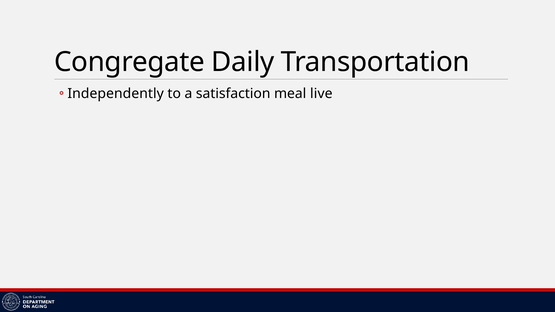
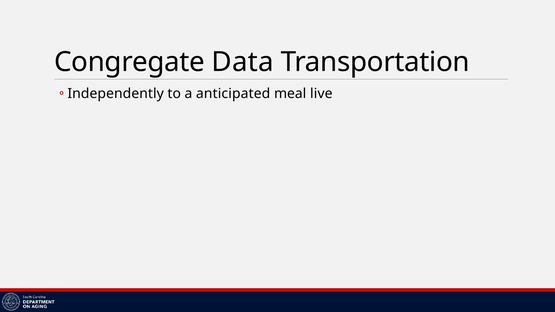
Daily: Daily -> Data (243, 62)
satisfaction: satisfaction -> anticipated (233, 94)
